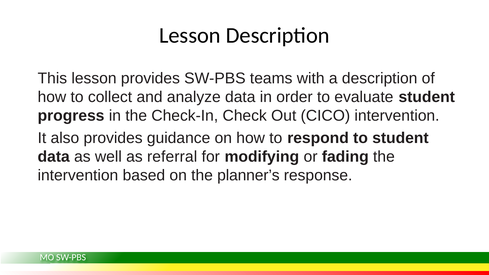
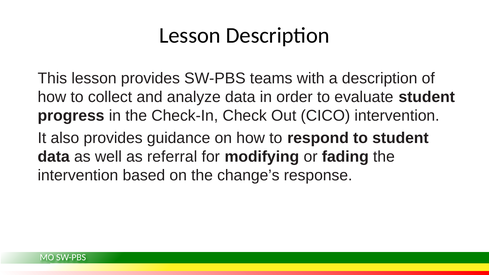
planner’s: planner’s -> change’s (248, 175)
